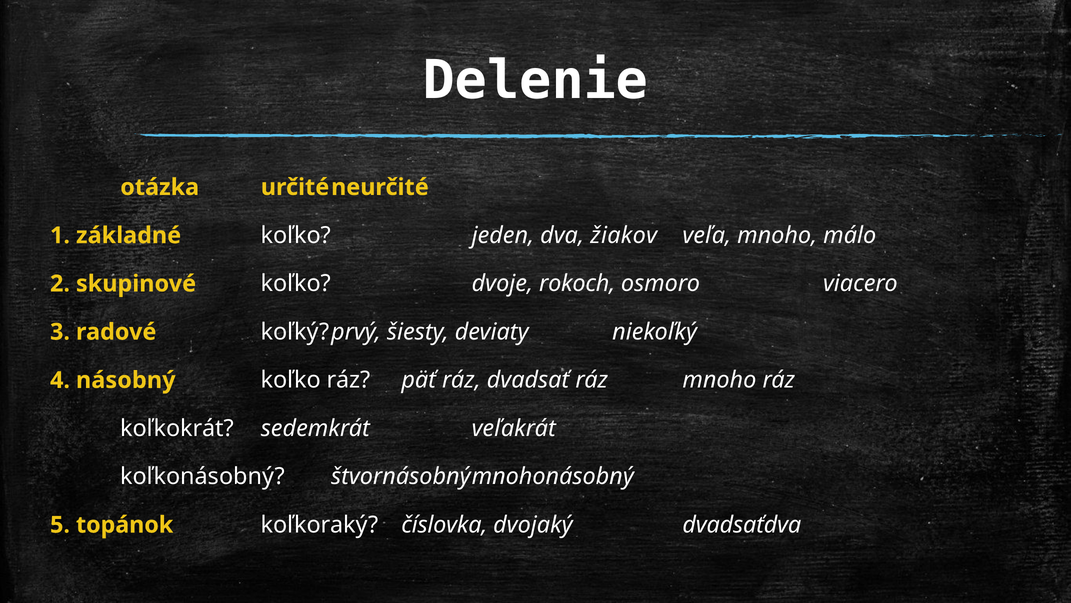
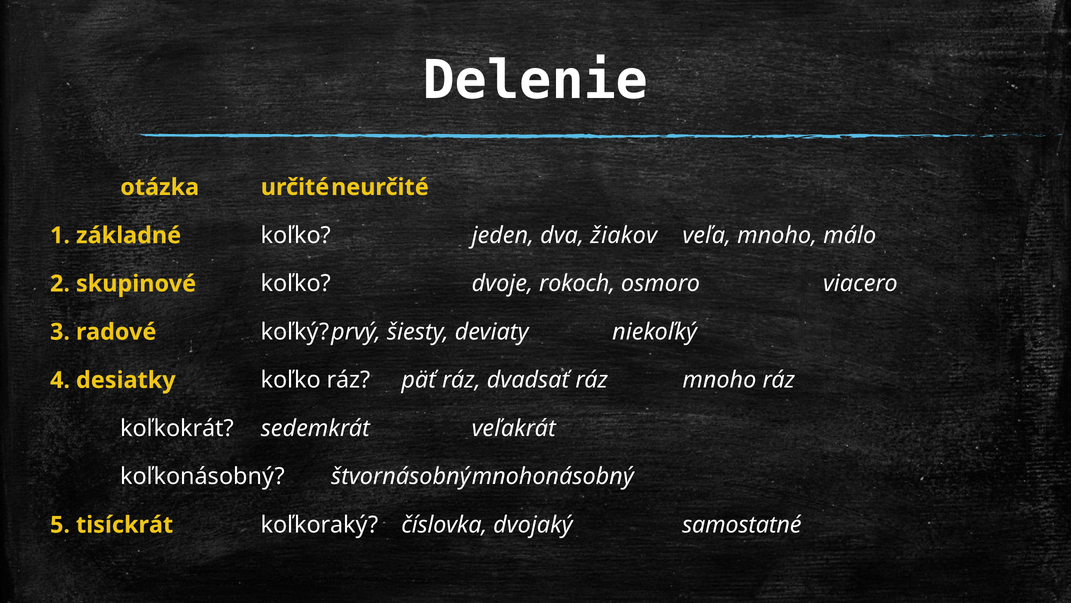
násobný: násobný -> desiatky (126, 380)
topánok: topánok -> tisíckrát (125, 525)
dvadsaťdva: dvadsaťdva -> samostatné (742, 525)
